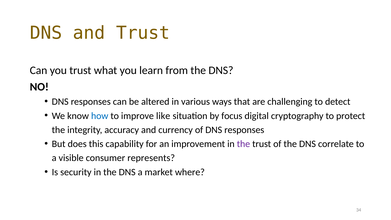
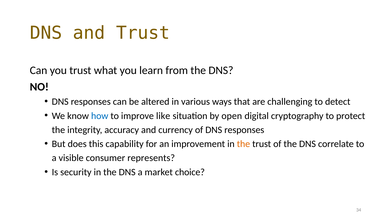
focus: focus -> open (232, 116)
the colour: purple -> orange (243, 144)
where: where -> choice (190, 172)
